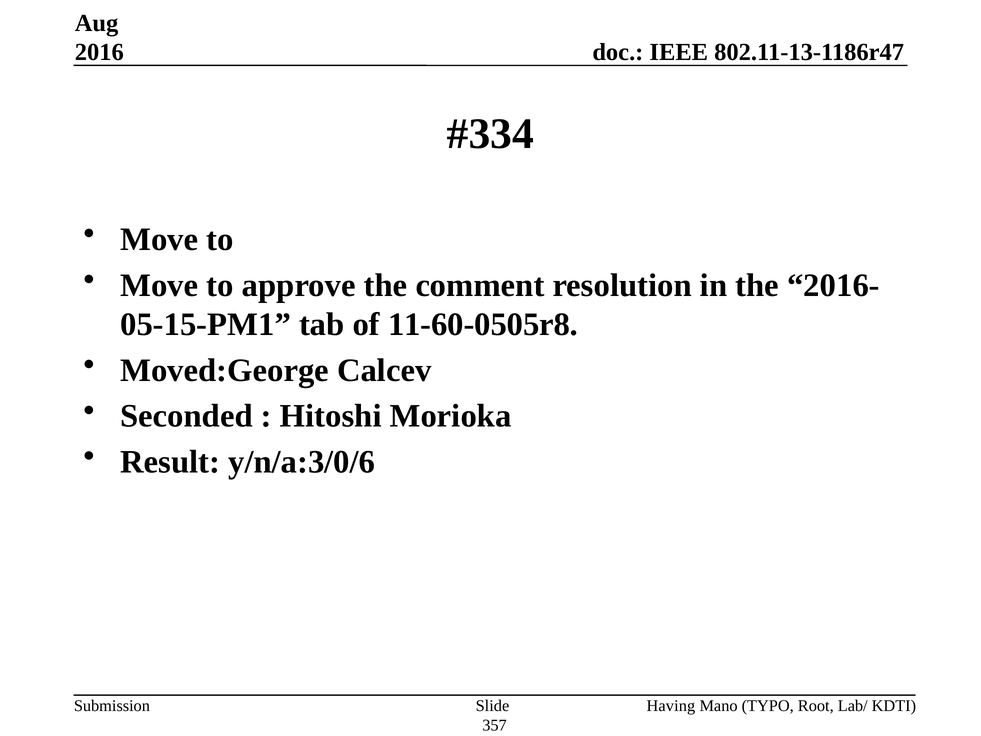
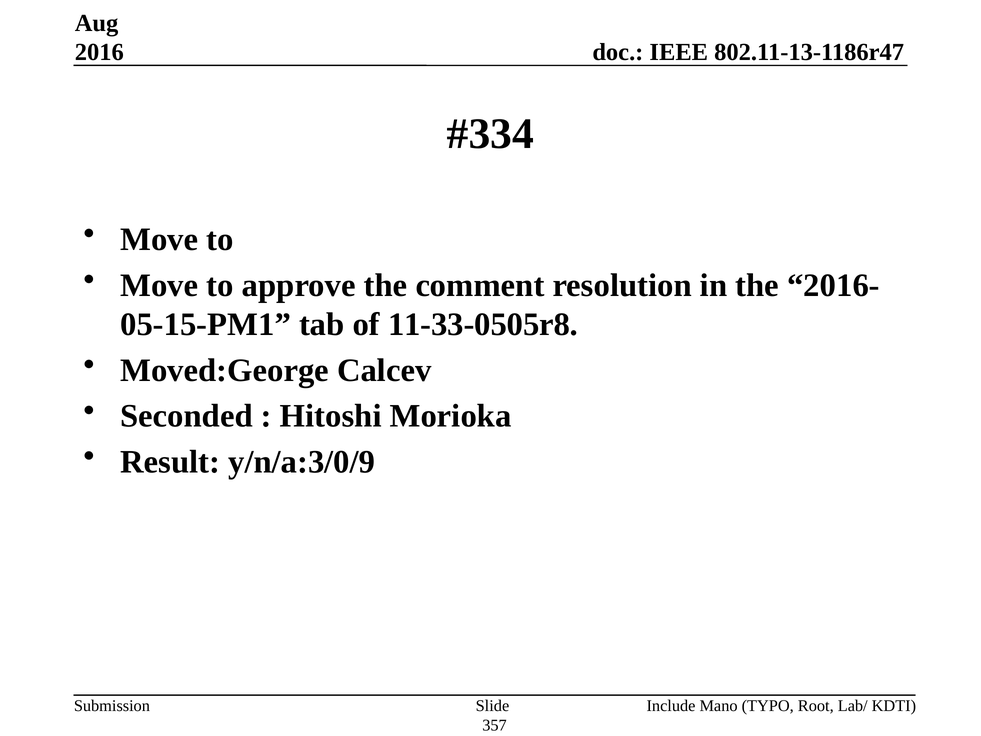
11-60-0505r8: 11-60-0505r8 -> 11-33-0505r8 (483, 324)
y/n/a:3/0/6: y/n/a:3/0/6 -> y/n/a:3/0/9 (302, 462)
Having: Having -> Include (671, 706)
